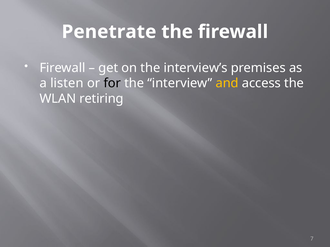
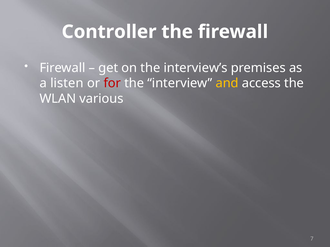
Penetrate: Penetrate -> Controller (109, 32)
for colour: black -> red (112, 83)
retiring: retiring -> various (101, 99)
